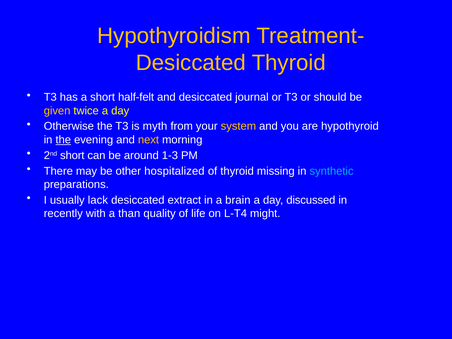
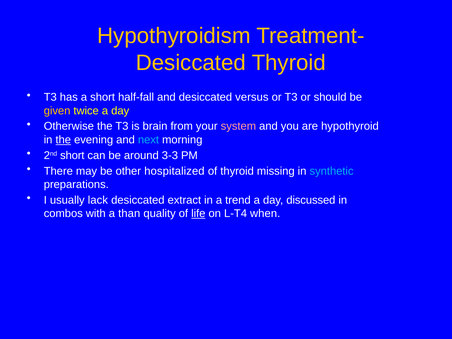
half-felt: half-felt -> half-fall (136, 97)
journal: journal -> versus (252, 97)
myth: myth -> brain (155, 126)
system colour: yellow -> pink (238, 126)
next colour: yellow -> light blue (148, 140)
1-3: 1-3 -> 3-3 (170, 155)
brain: brain -> trend (238, 200)
recently: recently -> combos (63, 213)
life underline: none -> present (198, 213)
might: might -> when (265, 213)
